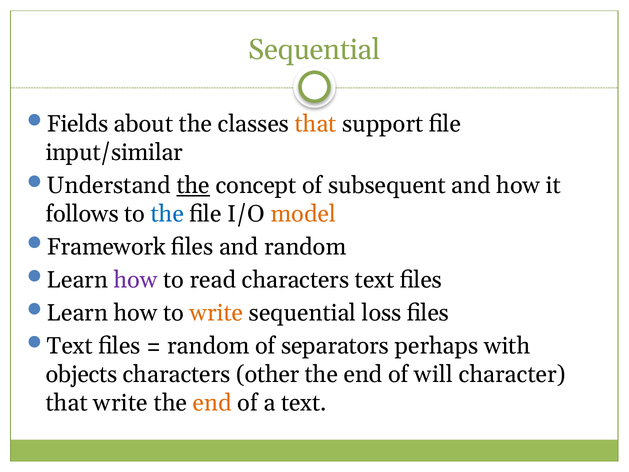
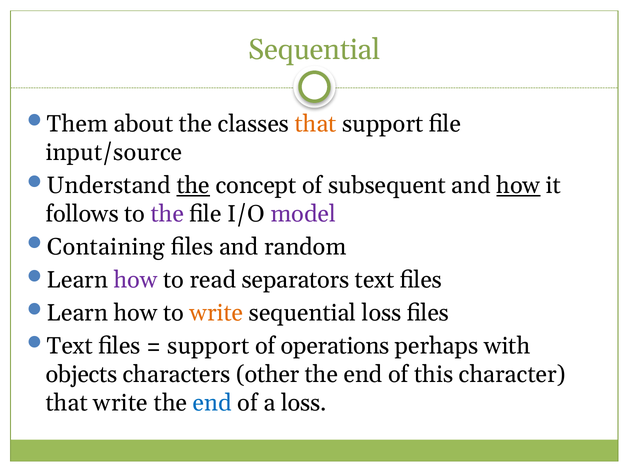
Fields: Fields -> Them (77, 124)
input/similar: input/similar -> input/source (114, 152)
how underline: none -> present (518, 185)
the colour: blue -> purple (167, 214)
model colour: orange -> purple (303, 214)
Framework: Framework -> Containing (106, 247)
read characters: characters -> separators (296, 280)
random: random -> support (208, 346)
separators: separators -> operations (335, 346)
will: will -> this (434, 374)
end colour: orange -> blue (212, 403)
a text: text -> loss (304, 403)
